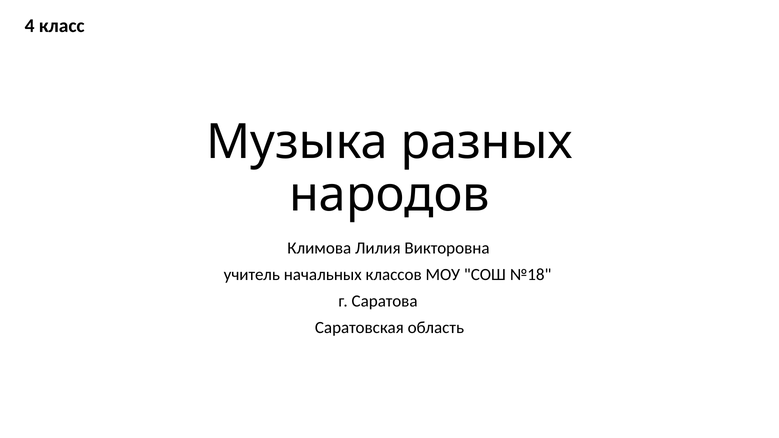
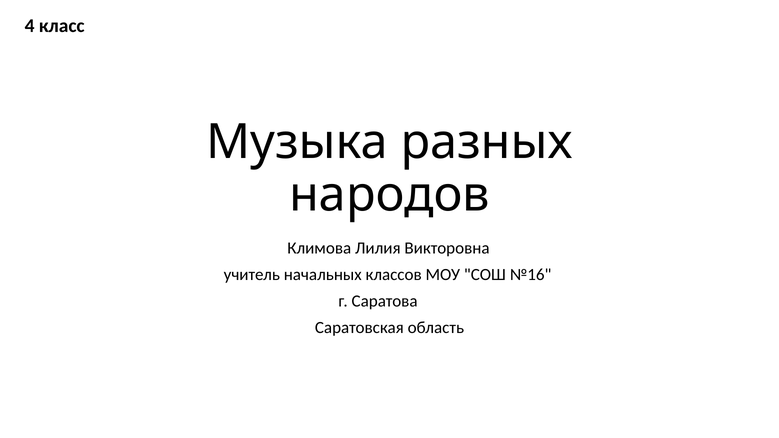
№18: №18 -> №16 (531, 275)
